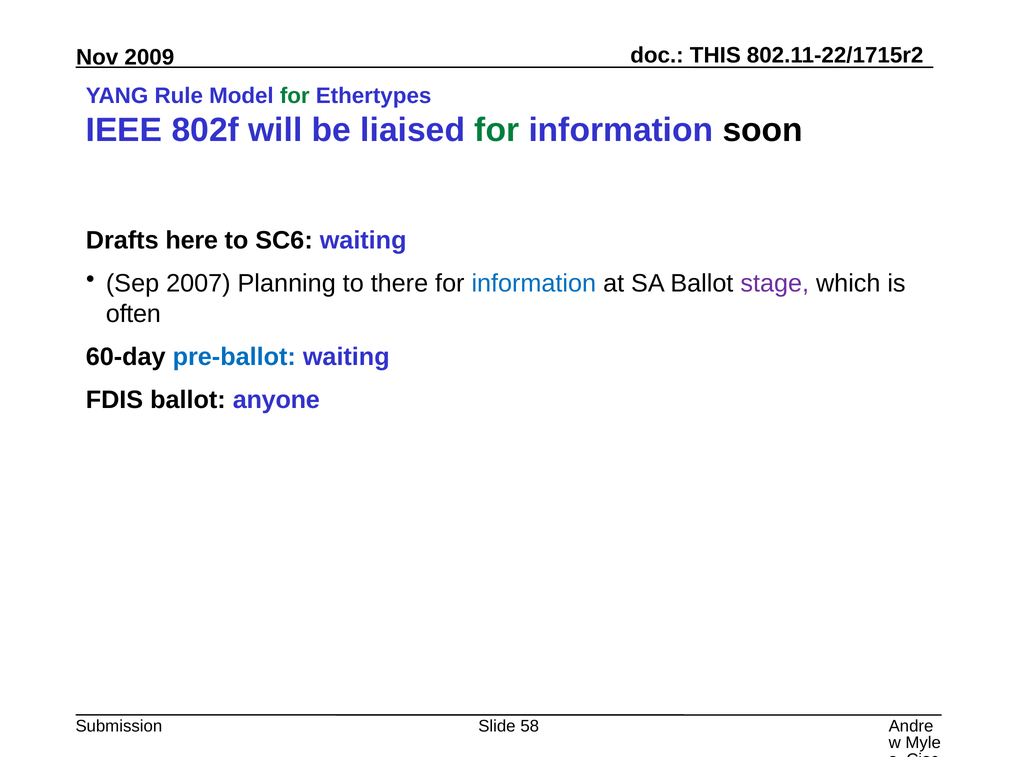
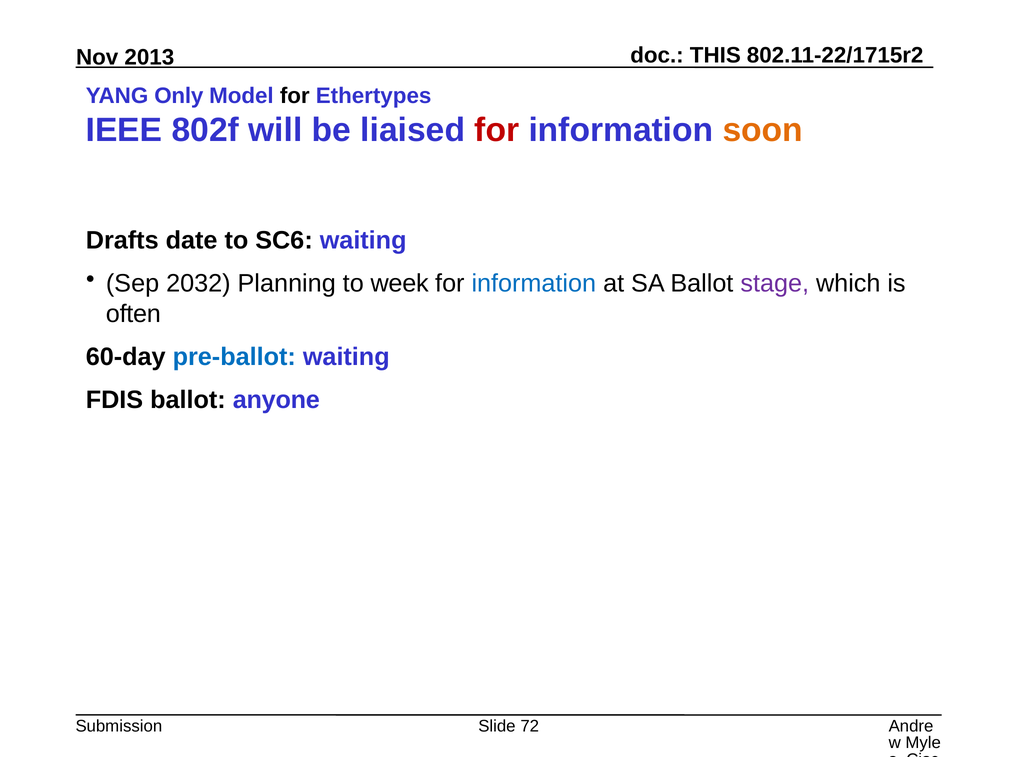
2009: 2009 -> 2013 (149, 57)
Rule: Rule -> Only (179, 96)
for colour: green -> black (295, 96)
for colour: green -> red (497, 130)
soon colour: black -> orange (763, 130)
here: here -> date (192, 241)
2007: 2007 -> 2032 (198, 283)
there: there -> week (400, 283)
58: 58 -> 72 (530, 726)
